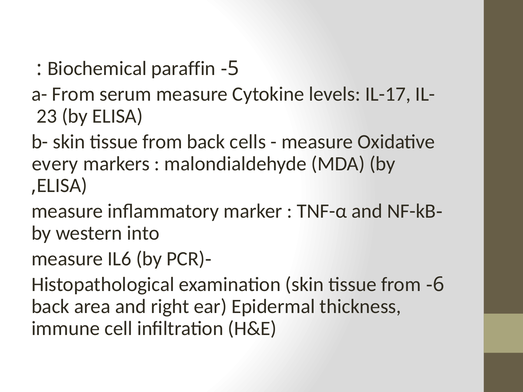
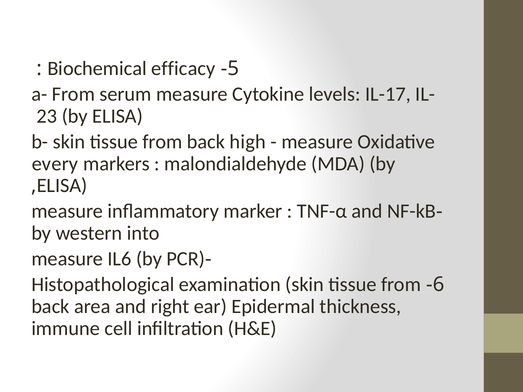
paraffin: paraffin -> efficacy (183, 69)
cells: cells -> high (248, 142)
